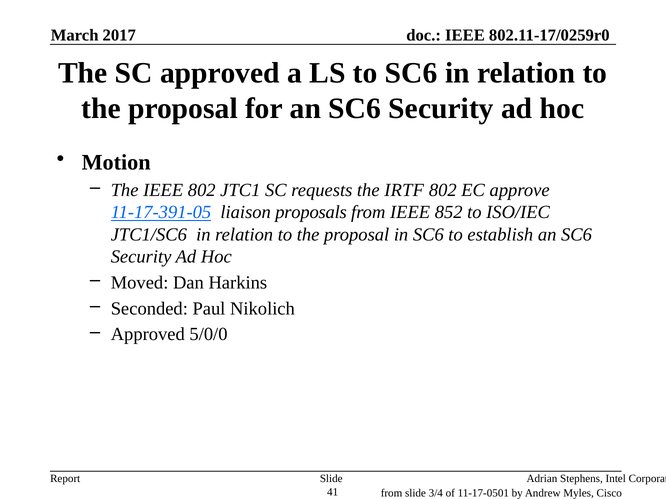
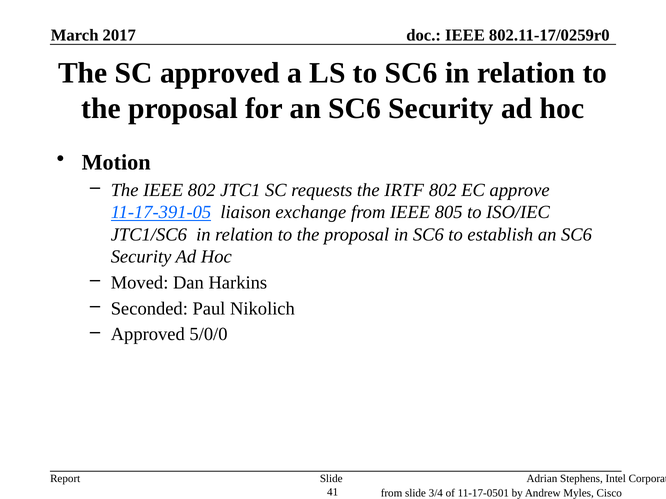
proposals: proposals -> exchange (311, 213)
852: 852 -> 805 (449, 213)
